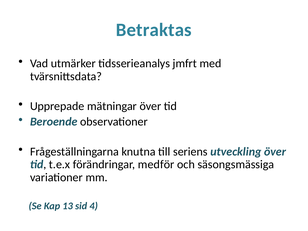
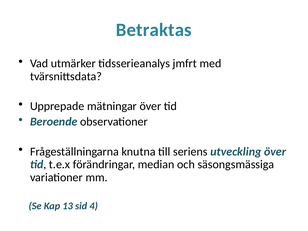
medför: medför -> median (156, 165)
